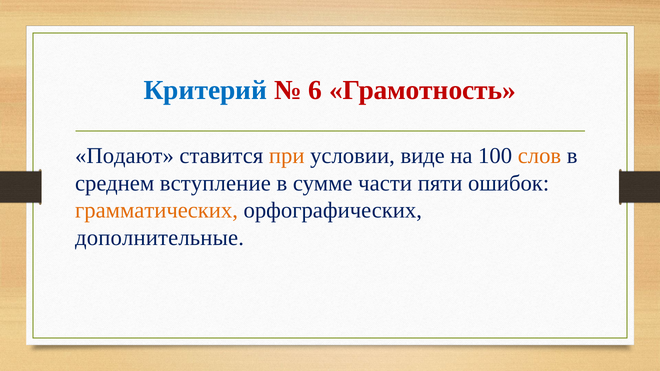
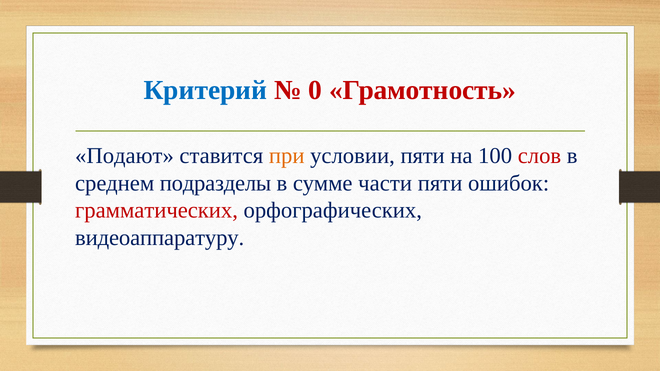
6: 6 -> 0 (315, 90)
условии виде: виде -> пяти (423, 156)
слов colour: orange -> red (539, 156)
вступление: вступление -> подразделы (216, 183)
грамматических colour: orange -> red (157, 211)
дополнительные: дополнительные -> видеоаппаратуру (160, 238)
